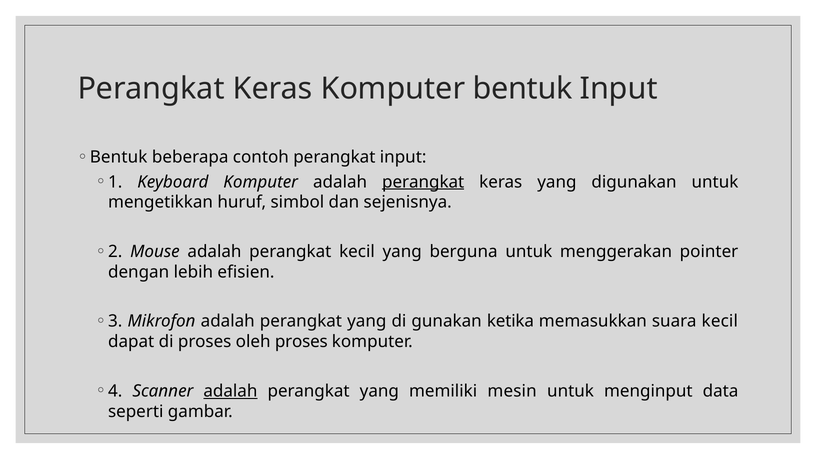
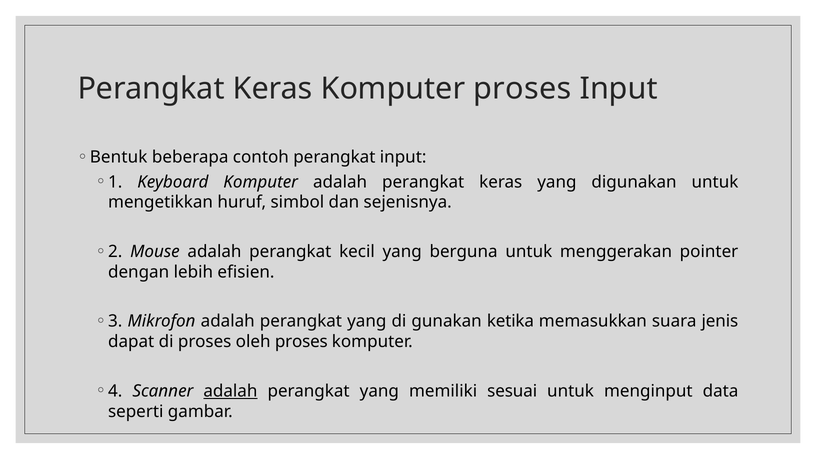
Komputer bentuk: bentuk -> proses (522, 89)
perangkat underline: present -> none (423, 182)
suara kecil: kecil -> jenis (720, 321)
mesin: mesin -> sesuai (512, 391)
